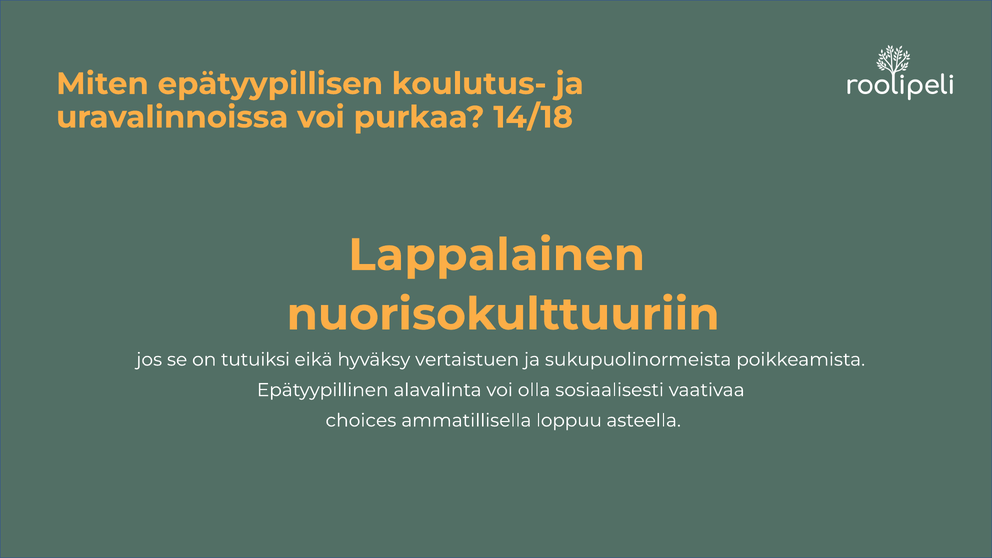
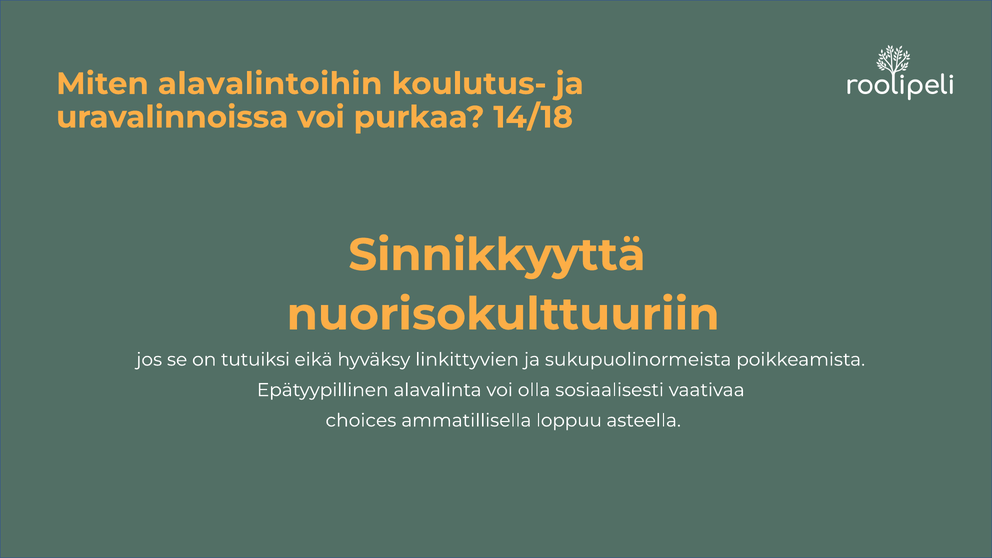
epätyypillisen: epätyypillisen -> alavalintoihin (270, 84)
Lappalainen: Lappalainen -> Sinnikkyyttä (497, 255)
vertaistuen: vertaistuen -> linkittyvien (467, 360)
